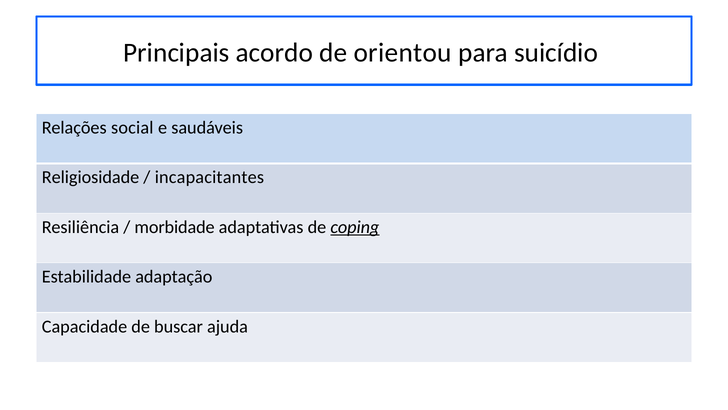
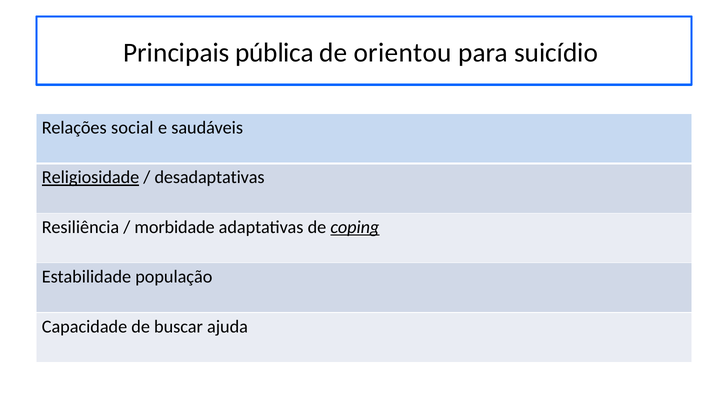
acordo: acordo -> pública (275, 52)
Religiosidade underline: none -> present (91, 177)
incapacitantes: incapacitantes -> desadaptativas (210, 177)
adaptação: adaptação -> população (174, 276)
